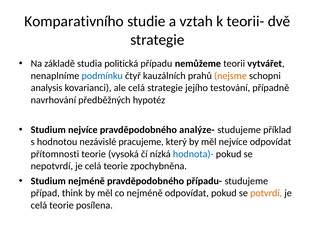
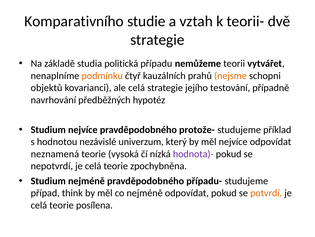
podmínku colour: blue -> orange (102, 76)
analysis: analysis -> objektů (47, 88)
analýze-: analýze- -> protože- (197, 129)
pracujeme: pracujeme -> univerzum (141, 141)
přítomnosti: přítomnosti -> neznamená (55, 154)
hodnota)- colour: blue -> purple (193, 154)
